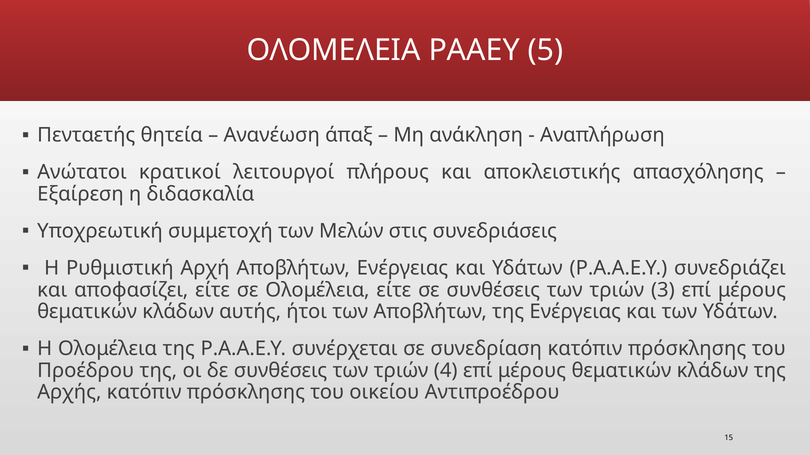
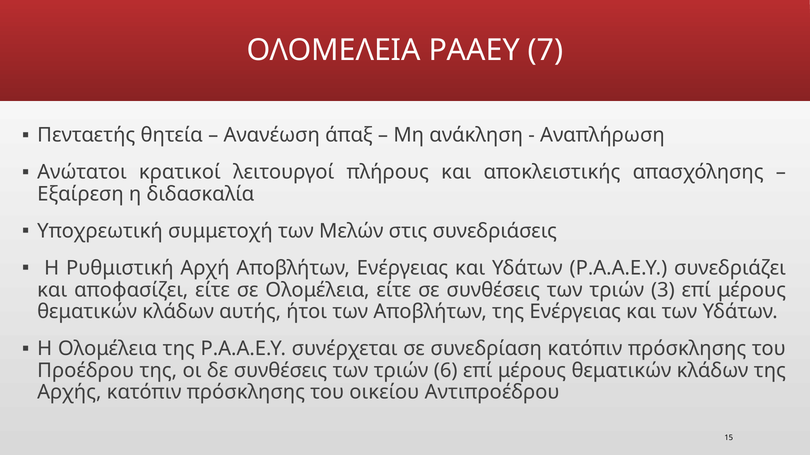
5: 5 -> 7 (545, 50)
4: 4 -> 6 (446, 371)
